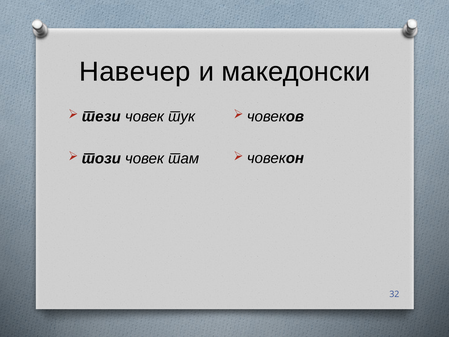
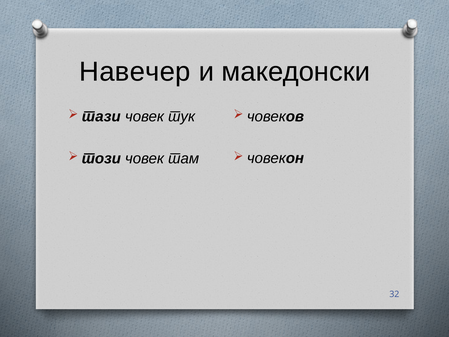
тези: тези -> тази (101, 116)
